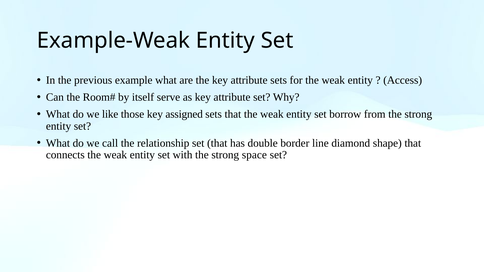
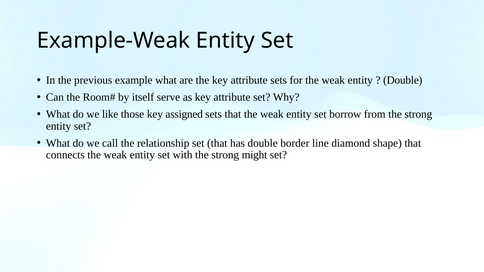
Access: Access -> Double (403, 80)
space: space -> might (254, 155)
